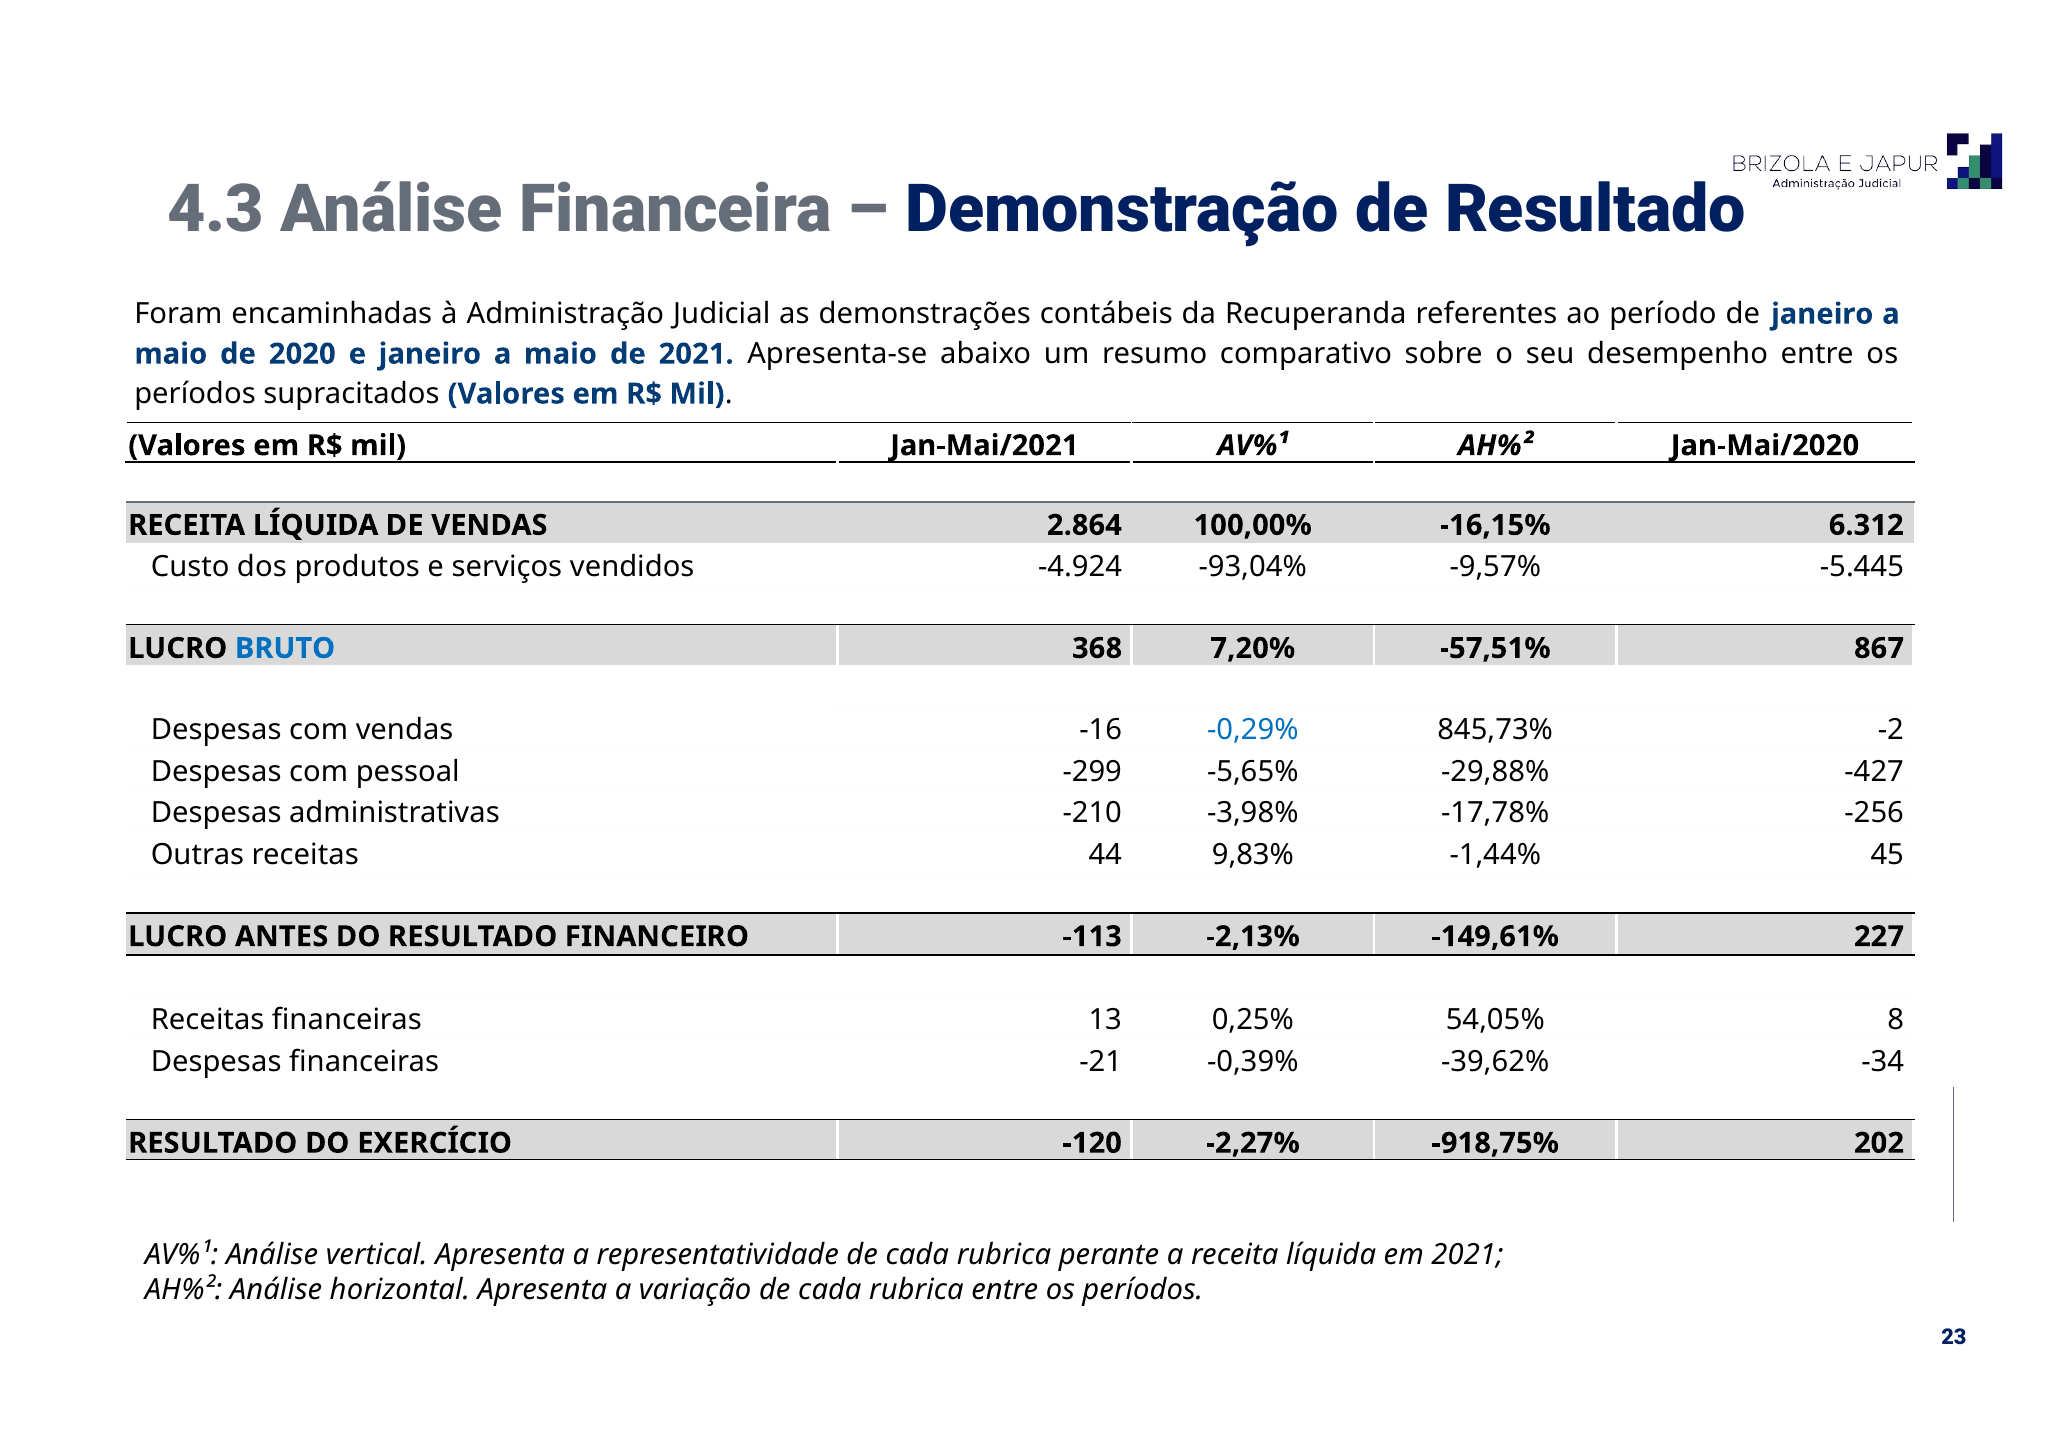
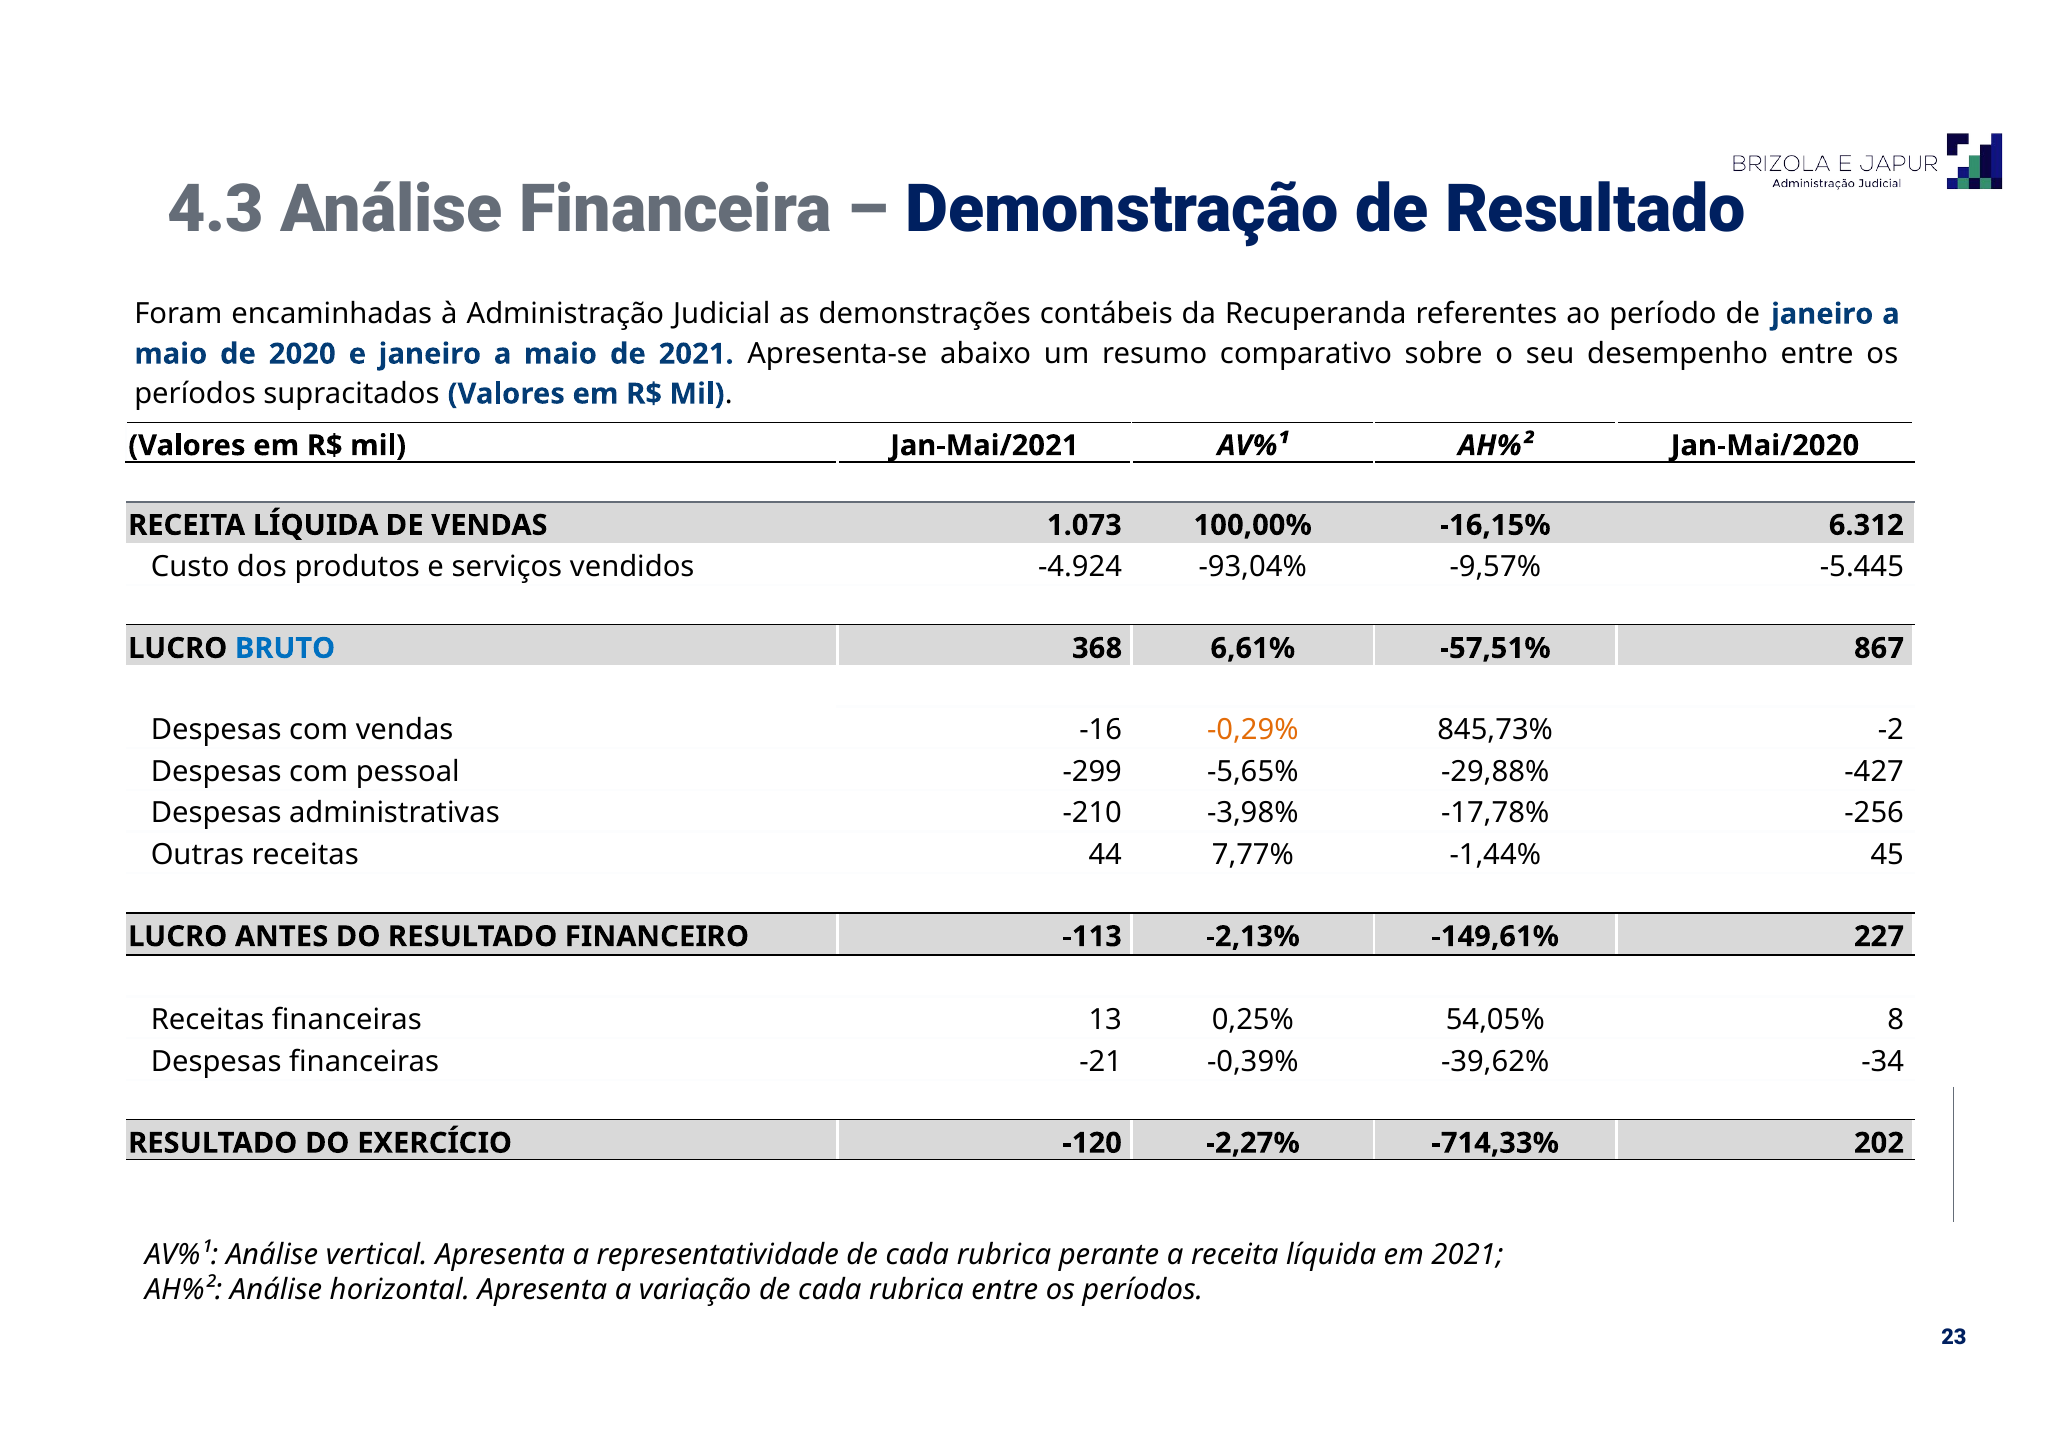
2.864: 2.864 -> 1.073 (1084, 525)
7,20%: 7,20% -> 6,61% (1253, 649)
-0,29% colour: blue -> orange (1253, 730)
9,83%: 9,83% -> 7,77% (1253, 855)
-918,75%: -918,75% -> -714,33% (1495, 1143)
